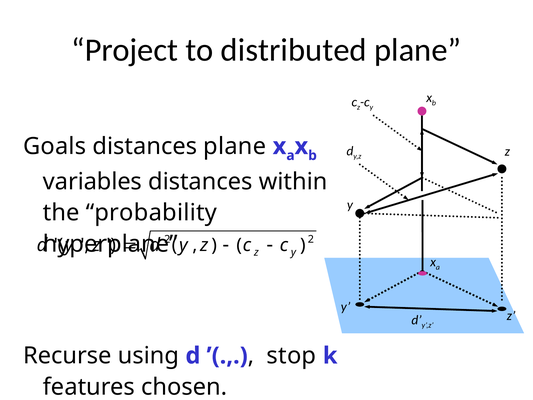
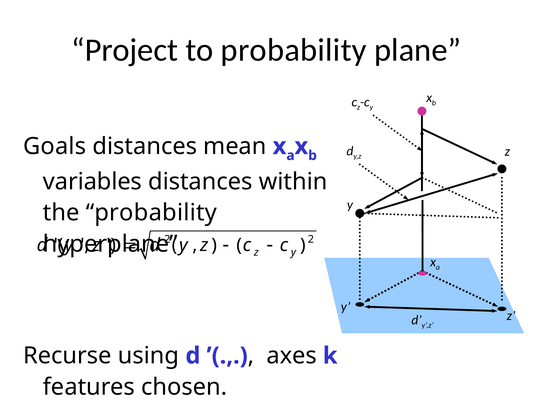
to distributed: distributed -> probability (294, 50)
distances plane: plane -> mean (235, 146)
stop: stop -> axes (292, 355)
